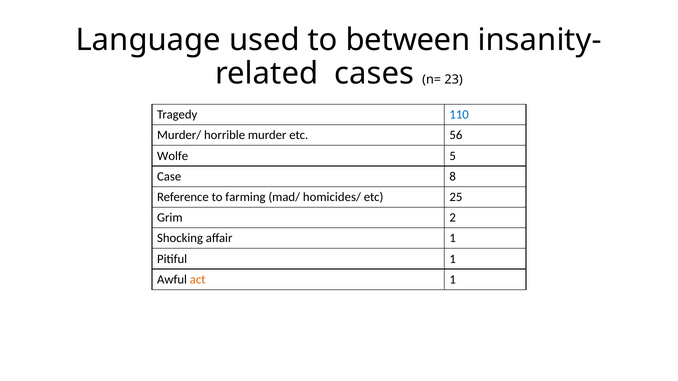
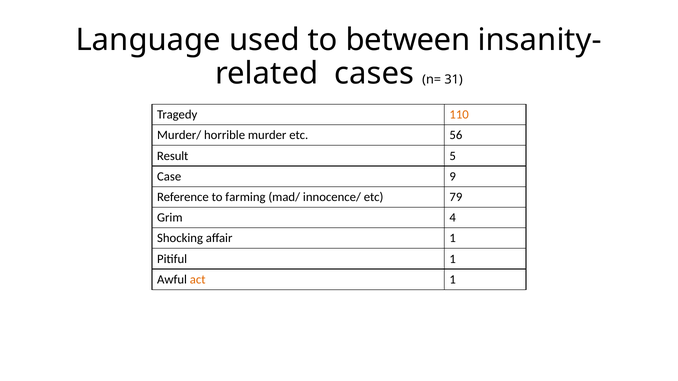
23: 23 -> 31 (454, 80)
110 colour: blue -> orange (459, 115)
Wolfe: Wolfe -> Result (173, 156)
8: 8 -> 9 (453, 177)
homicides/: homicides/ -> innocence/ (332, 197)
25: 25 -> 79 (456, 197)
2: 2 -> 4 (453, 218)
